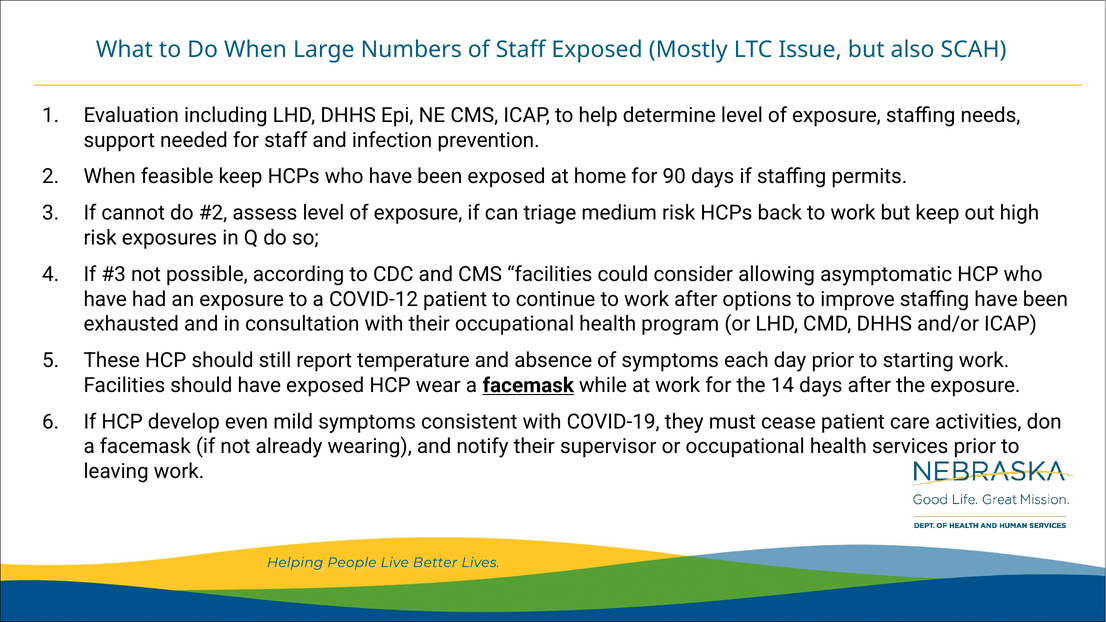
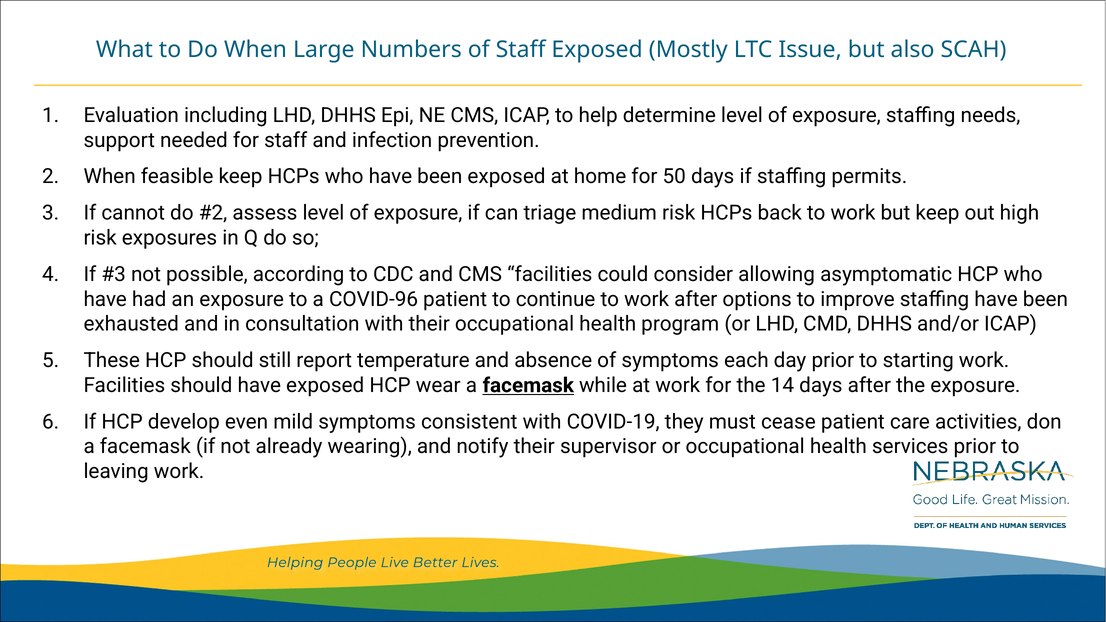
90: 90 -> 50 (674, 177)
COVID-12: COVID-12 -> COVID-96 (374, 299)
